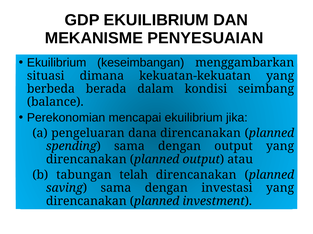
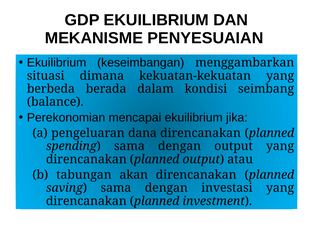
telah: telah -> akan (134, 175)
